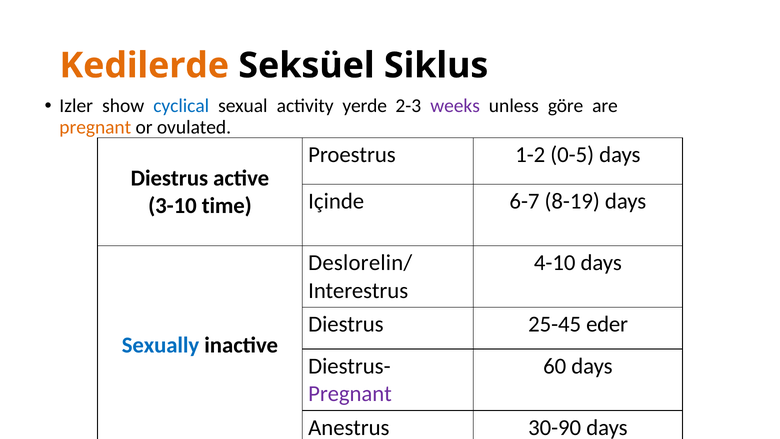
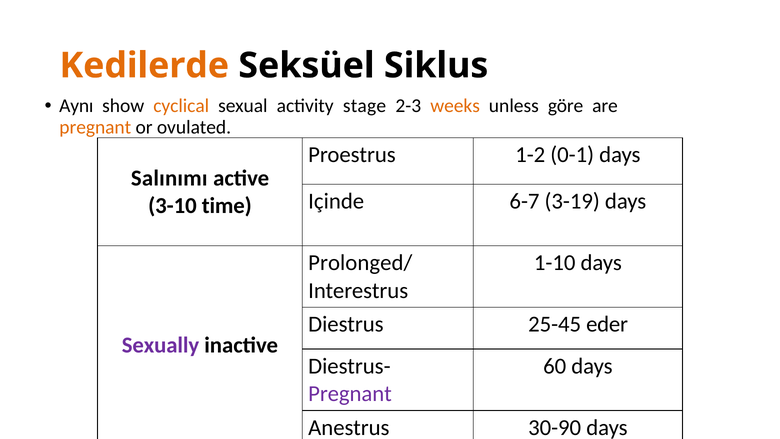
Izler: Izler -> Aynı (76, 106)
cyclical colour: blue -> orange (181, 106)
yerde: yerde -> stage (365, 106)
weeks colour: purple -> orange (455, 106)
0-5: 0-5 -> 0-1 (572, 155)
Diestrus: Diestrus -> Salınımı (169, 178)
8-19: 8-19 -> 3-19 (572, 201)
Deslorelin/: Deslorelin/ -> Prolonged/ (360, 263)
4-10: 4-10 -> 1-10 (555, 263)
Sexually colour: blue -> purple (161, 345)
